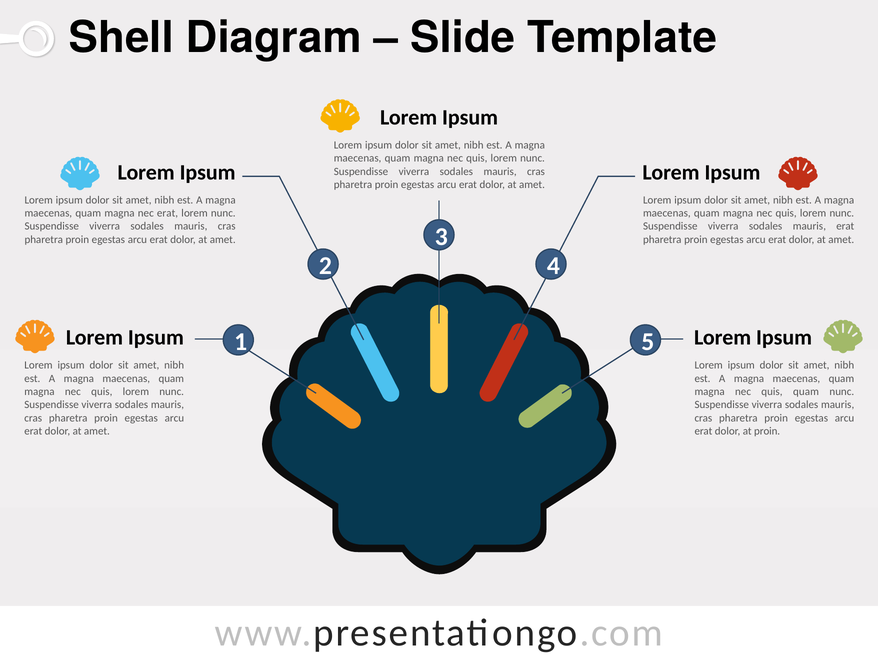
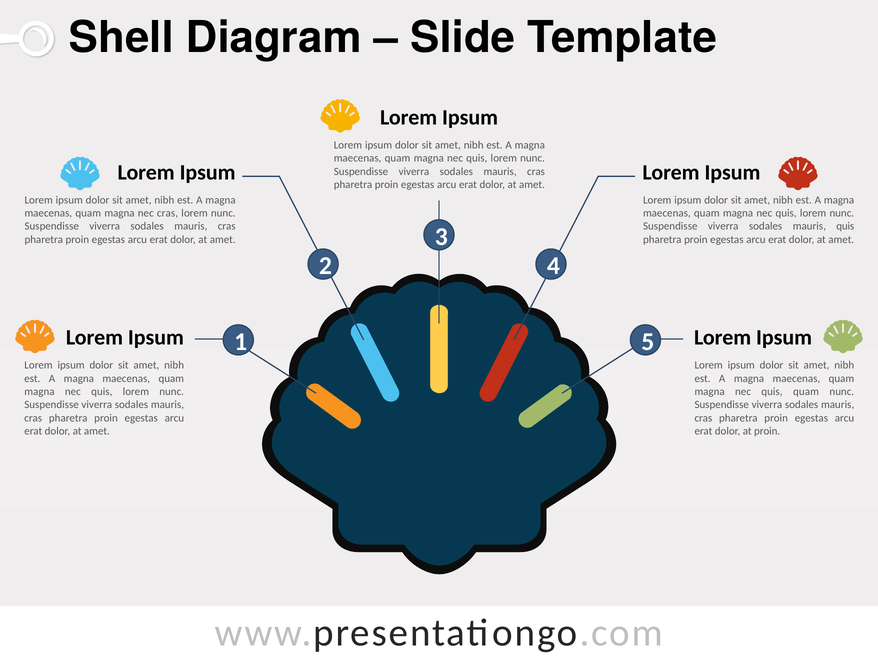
nec erat: erat -> cras (168, 213)
mauris erat: erat -> quis (845, 226)
